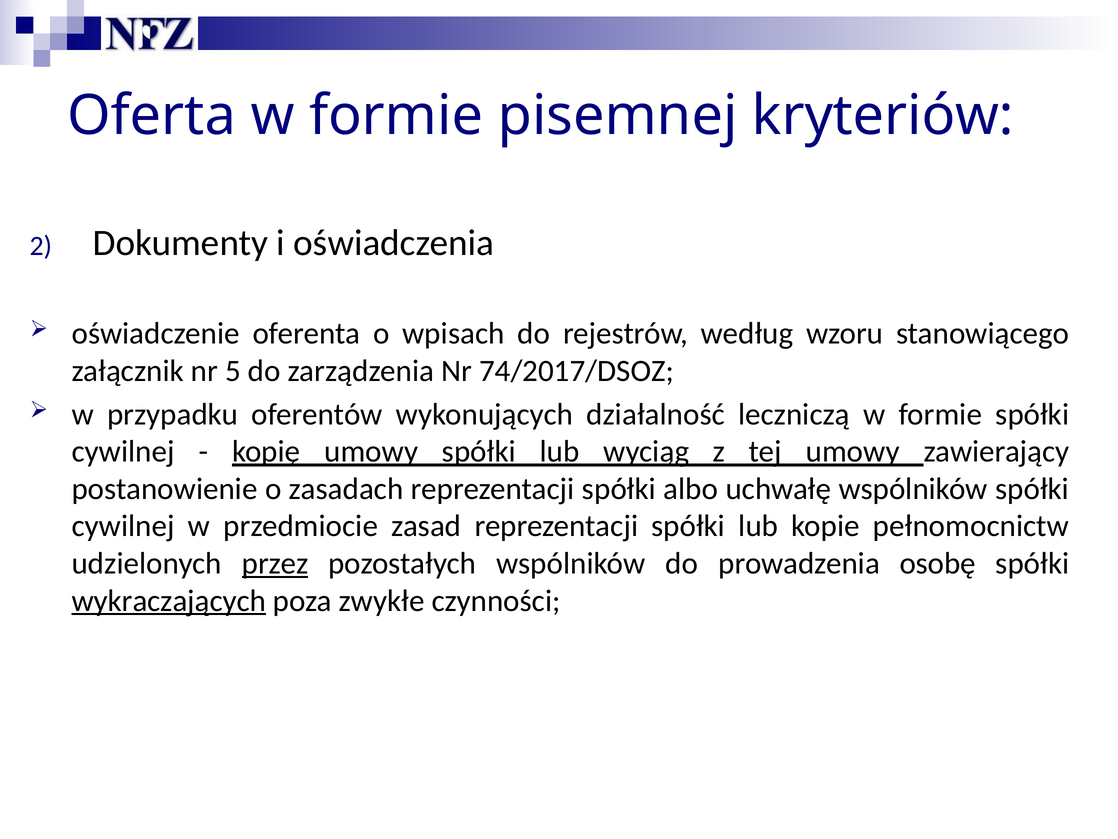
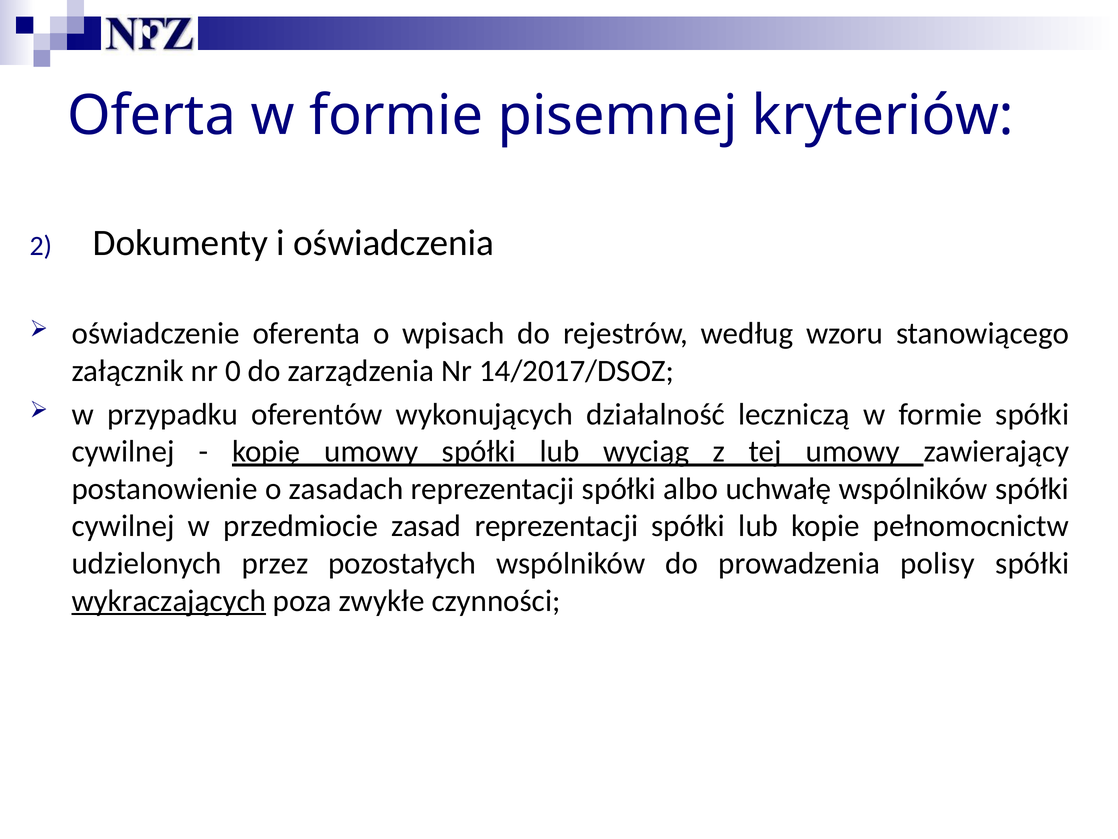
5: 5 -> 0 (233, 371)
74/2017/DSOZ: 74/2017/DSOZ -> 14/2017/DSOZ (577, 371)
przez underline: present -> none (275, 563)
osobę: osobę -> polisy (937, 563)
